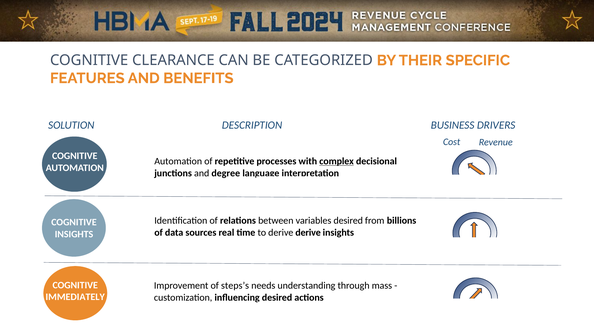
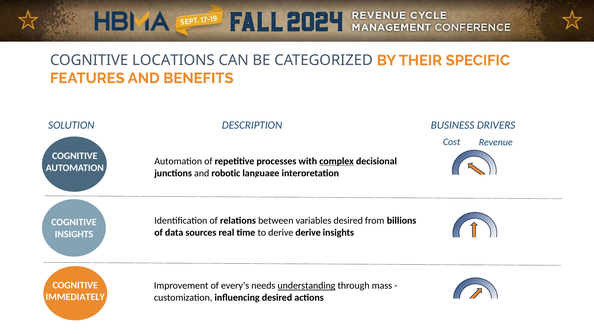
CLEARANCE: CLEARANCE -> LOCATIONS (173, 60)
degree: degree -> robotic (226, 173)
steps’s: steps’s -> every’s (235, 286)
understanding underline: none -> present (306, 286)
